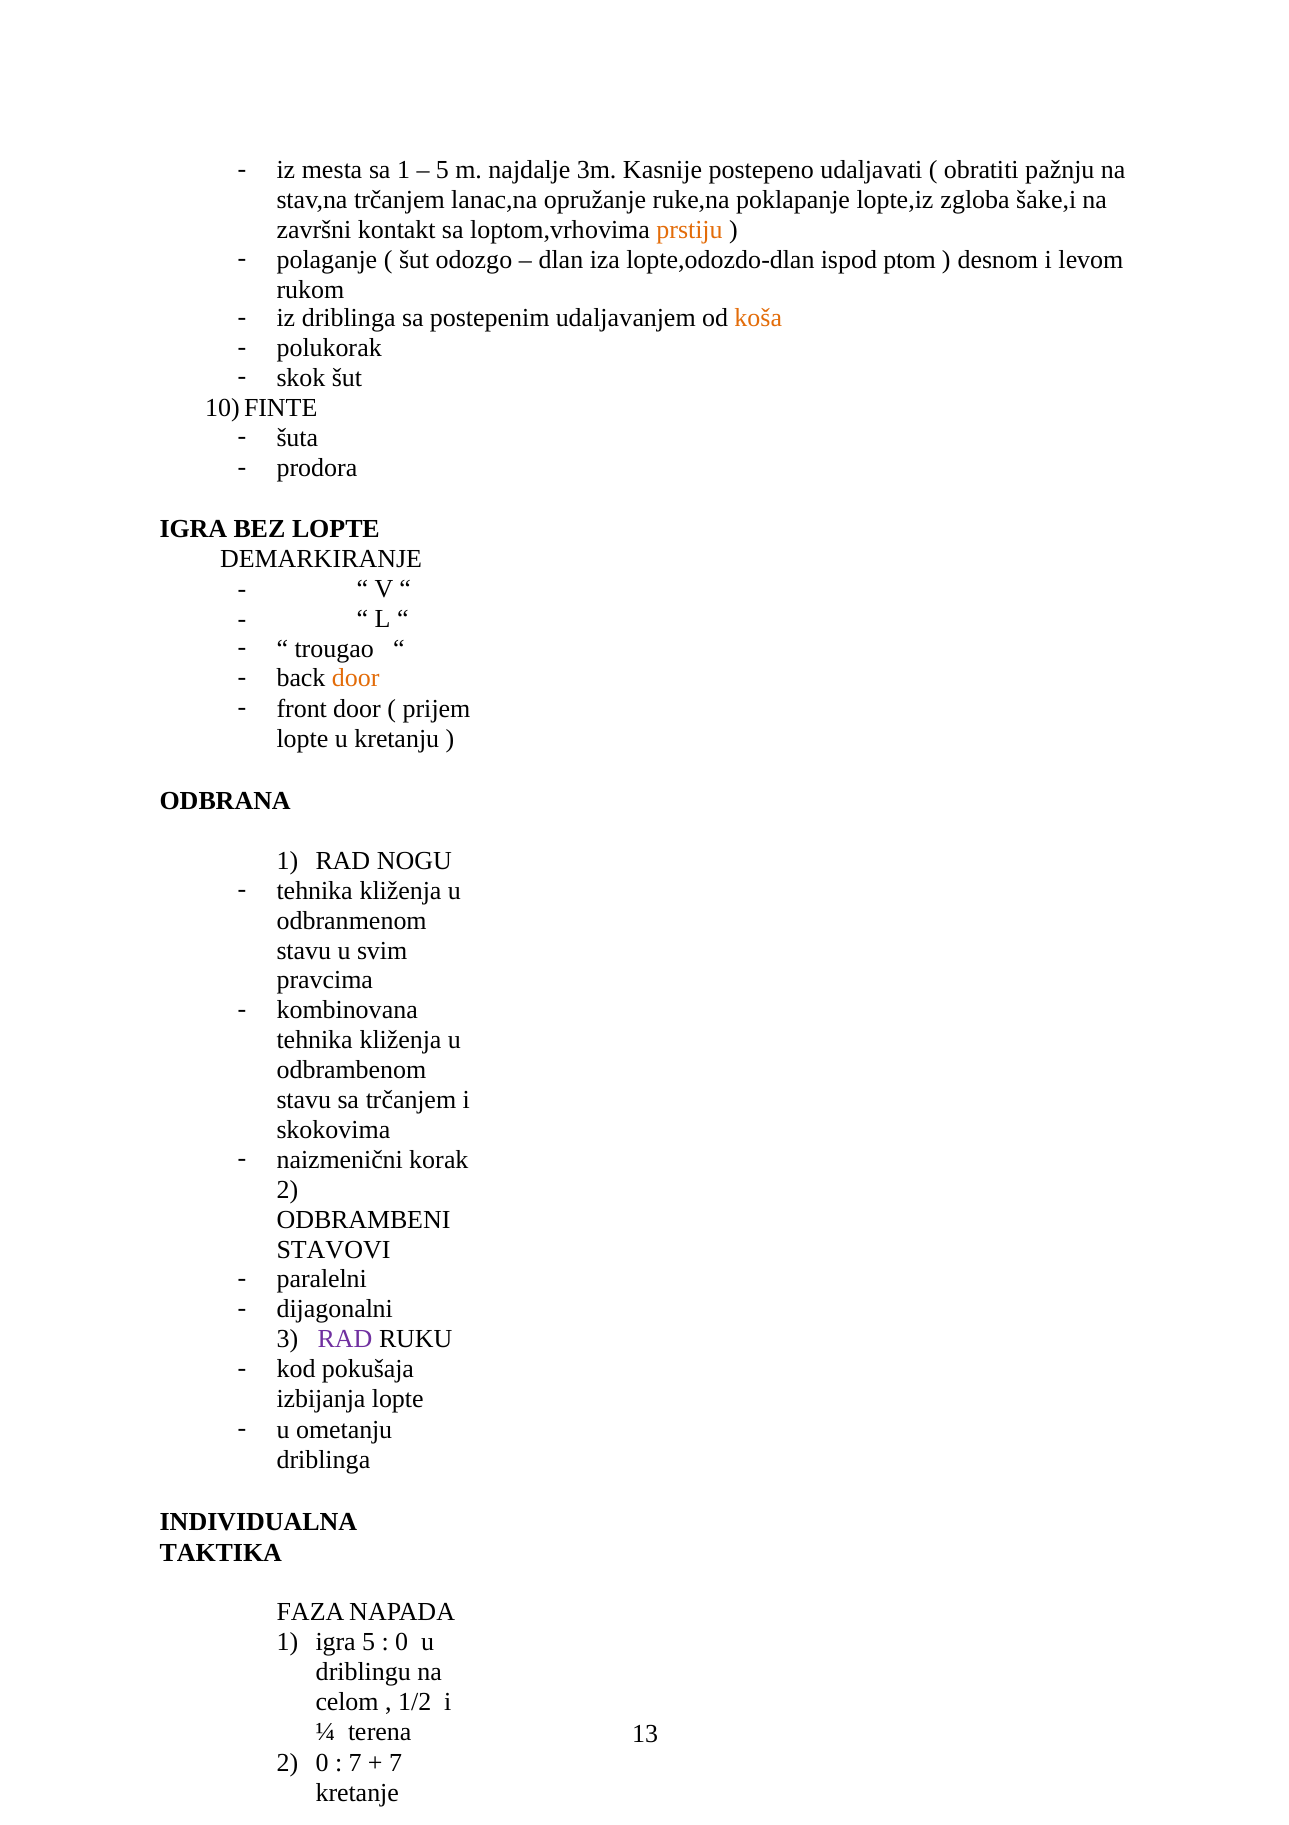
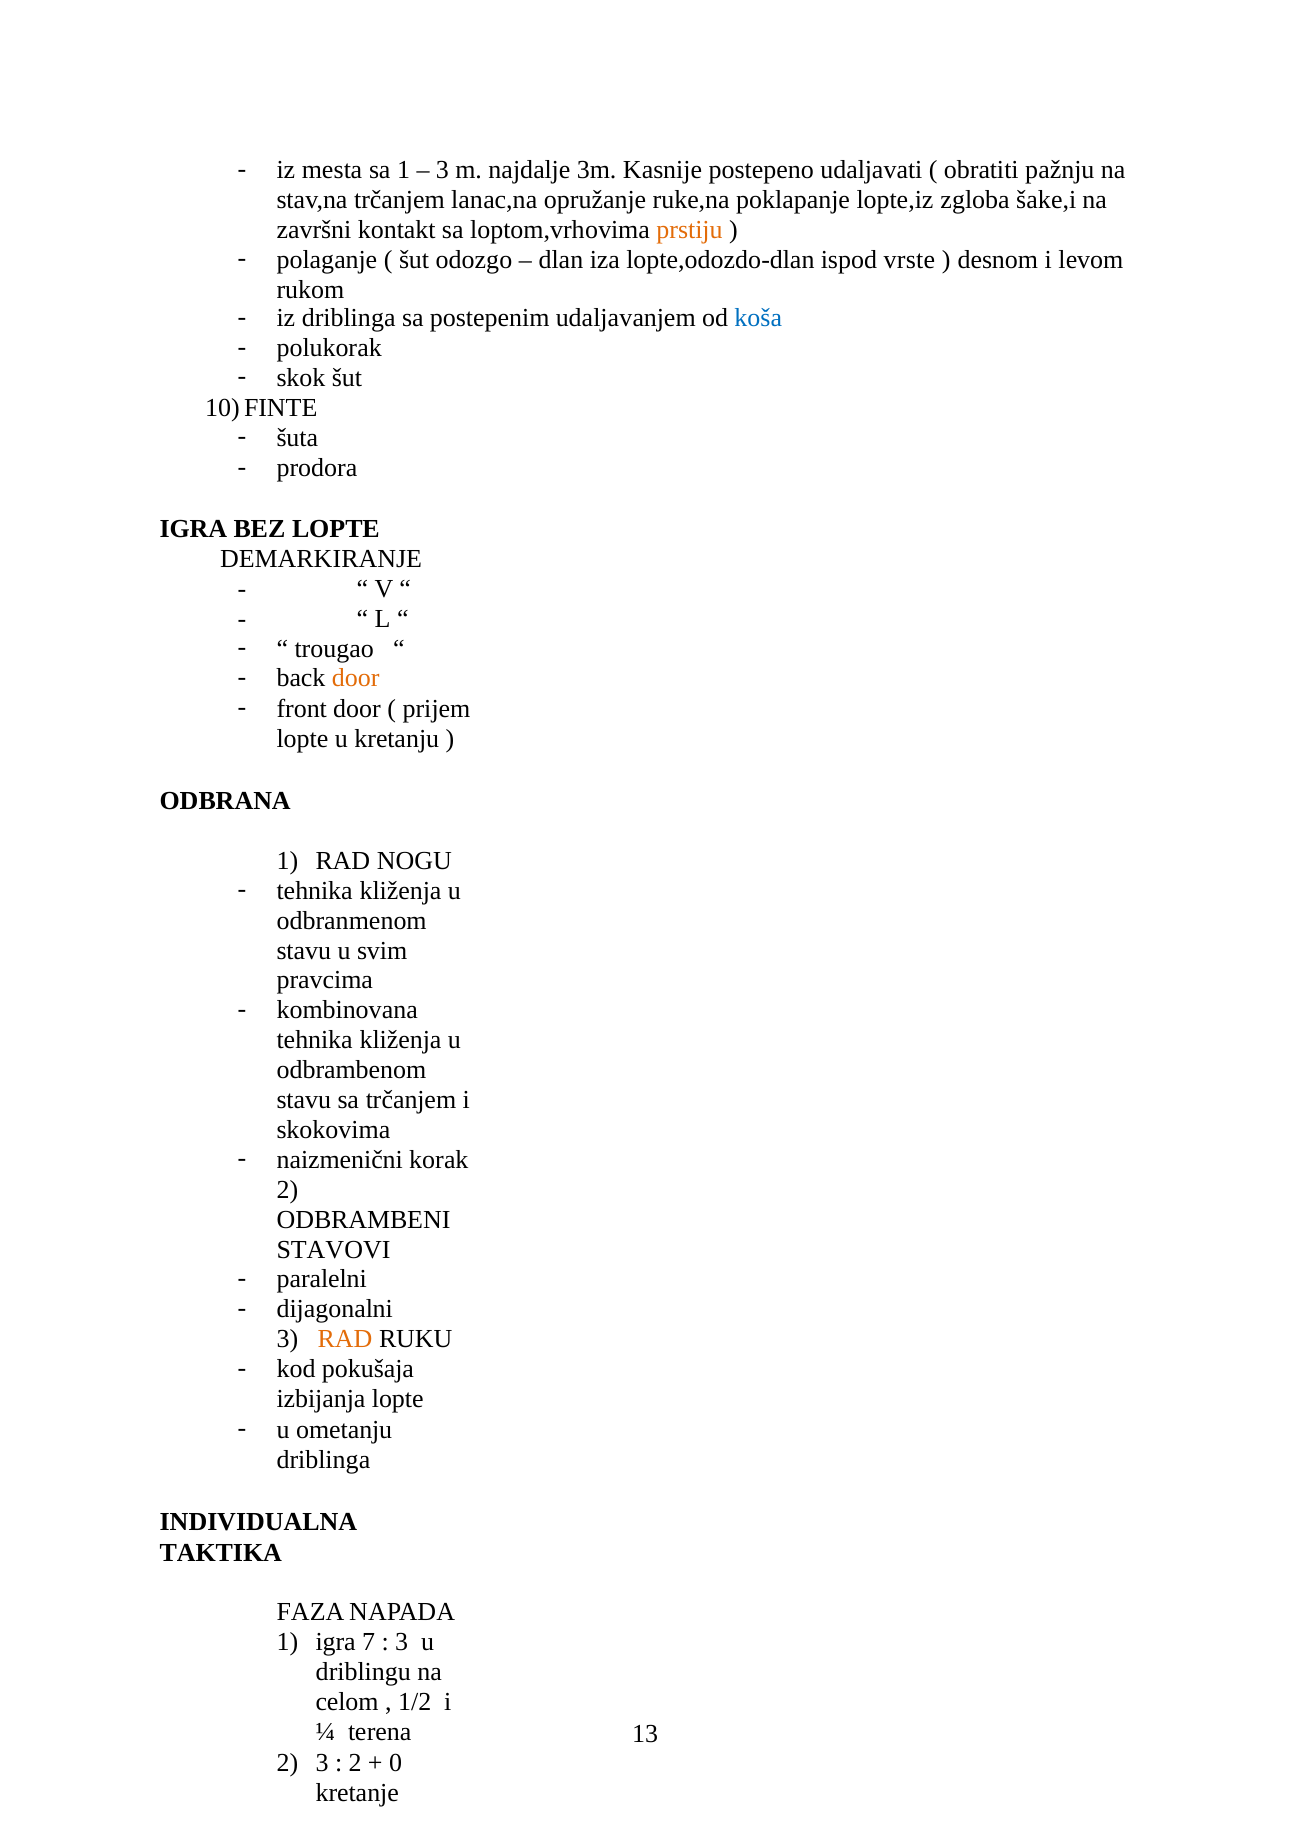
5: 5 -> 3 (442, 170)
ptom: ptom -> vrste (909, 260)
koša colour: orange -> blue (758, 318)
RAD colour: purple -> orange (345, 1339)
igra 5: 5 -> 7 (369, 1643)
0: 0 -> 3 (402, 1643)
2 0: 0 -> 3 (322, 1763)
7: 7 -> 2 (355, 1763)
7: 7 -> 0 (396, 1763)
